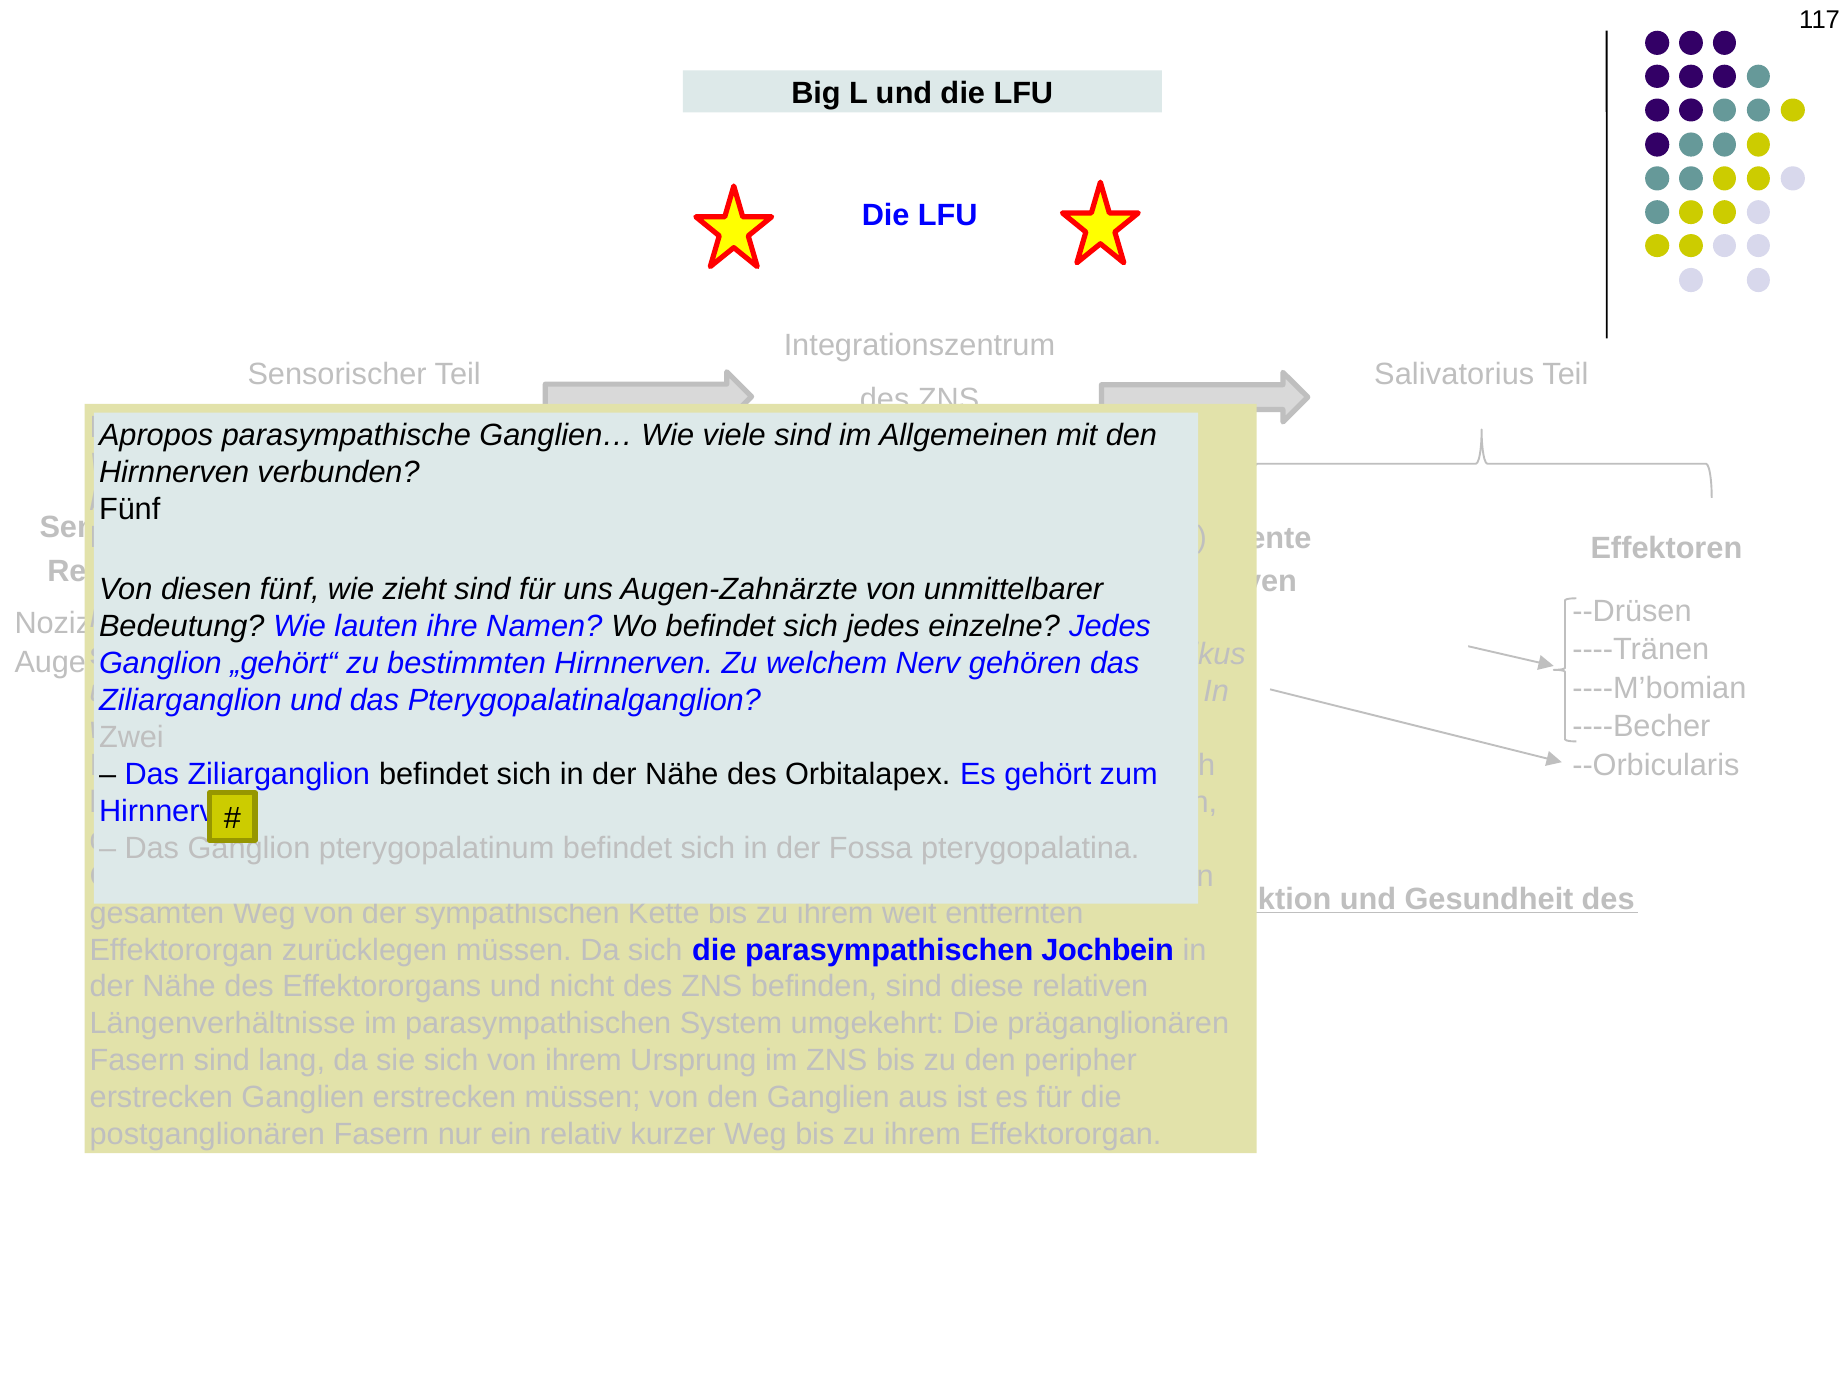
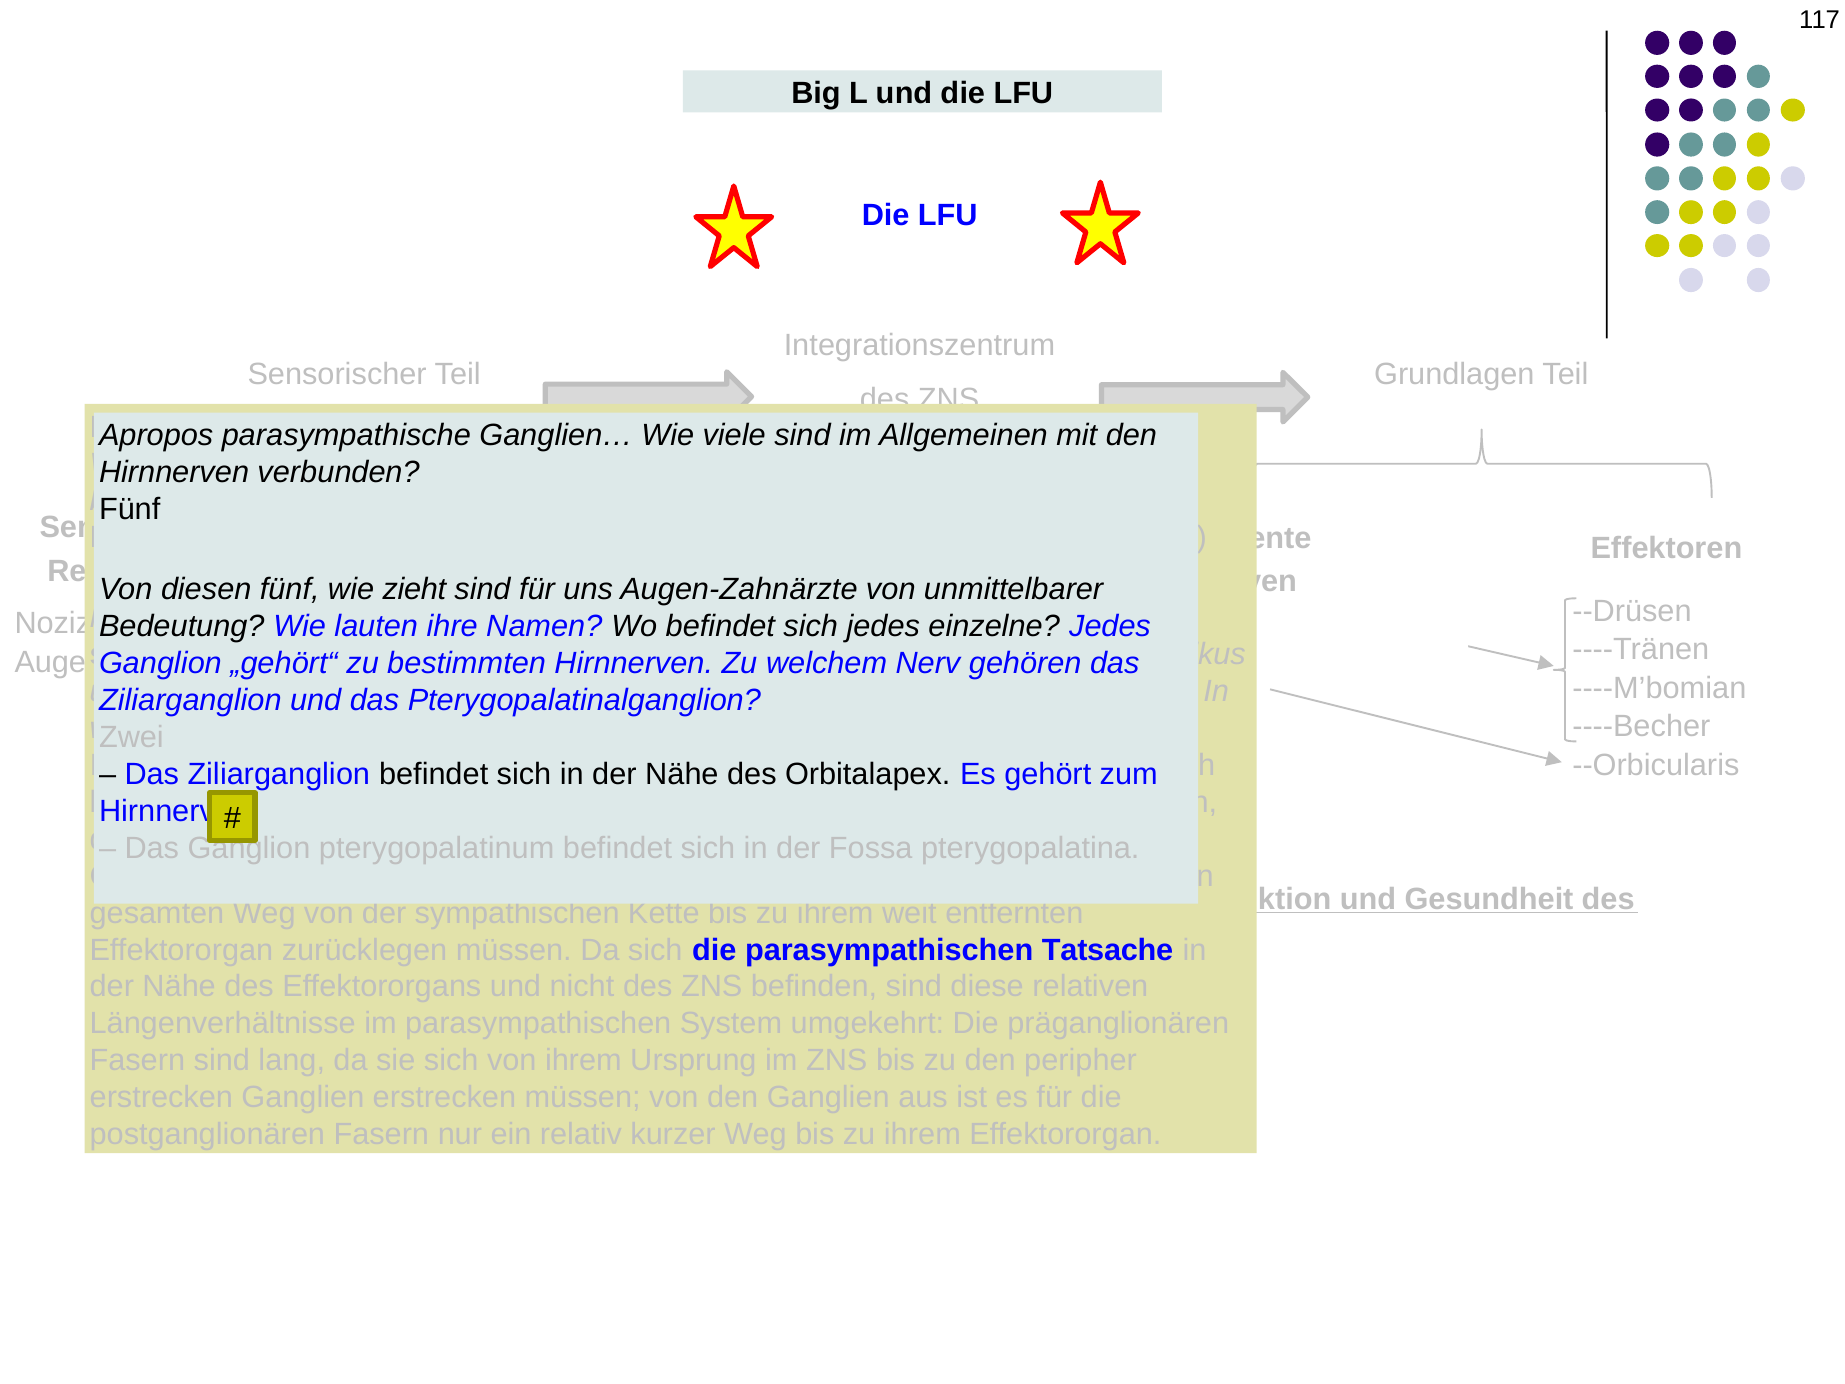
Salivatorius: Salivatorius -> Grundlagen (1454, 374)
Jochbein: Jochbein -> Tatsache (1108, 950)
